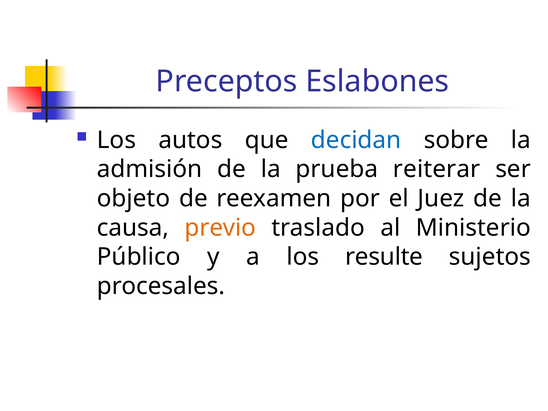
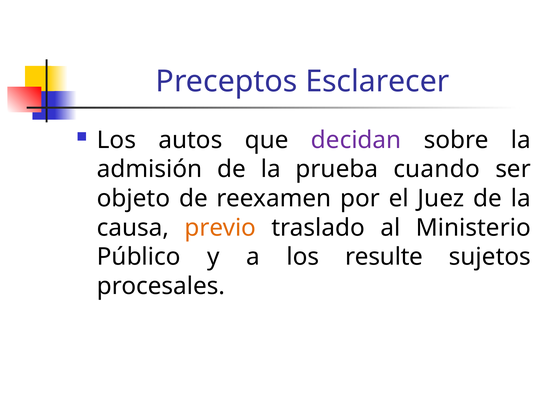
Eslabones: Eslabones -> Esclarecer (377, 82)
decidan colour: blue -> purple (356, 140)
reiterar: reiterar -> cuando (437, 169)
